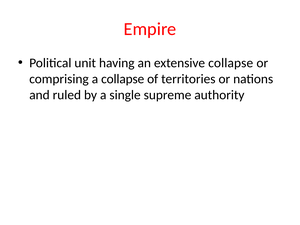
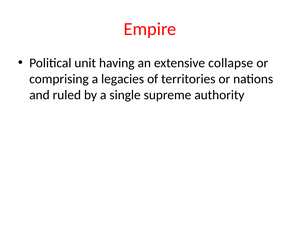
a collapse: collapse -> legacies (123, 79)
